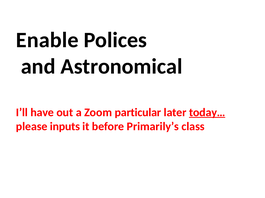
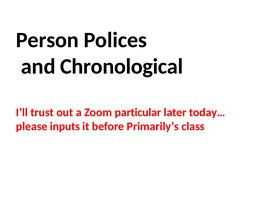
Enable: Enable -> Person (47, 40)
Astronomical: Astronomical -> Chronological (122, 67)
have: have -> trust (42, 113)
today… underline: present -> none (207, 113)
